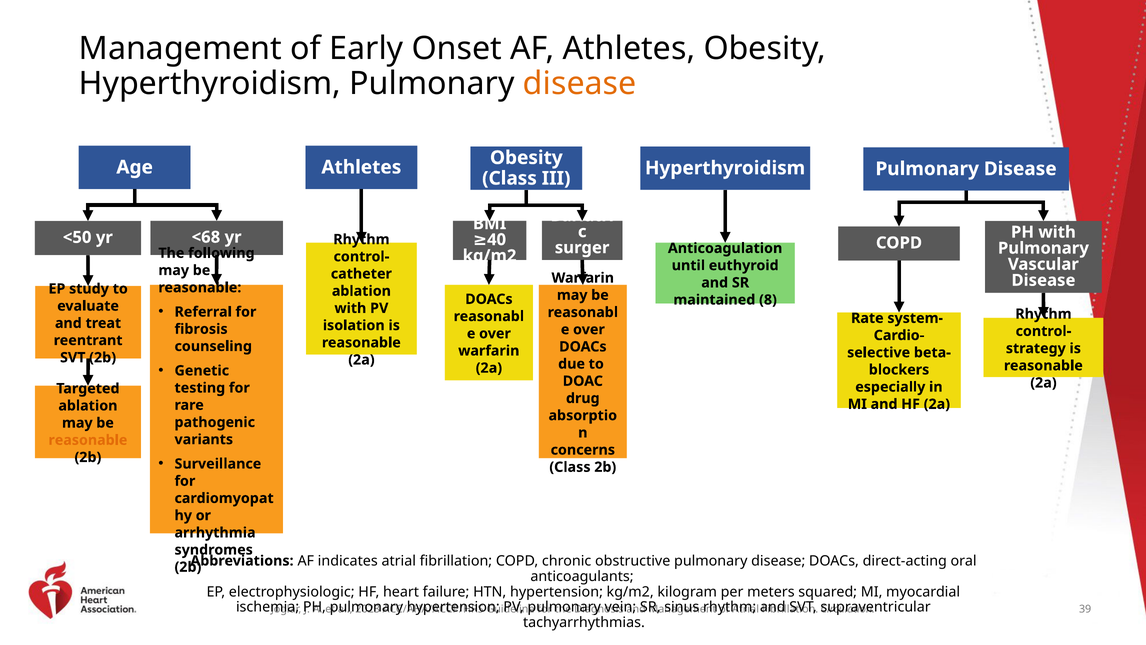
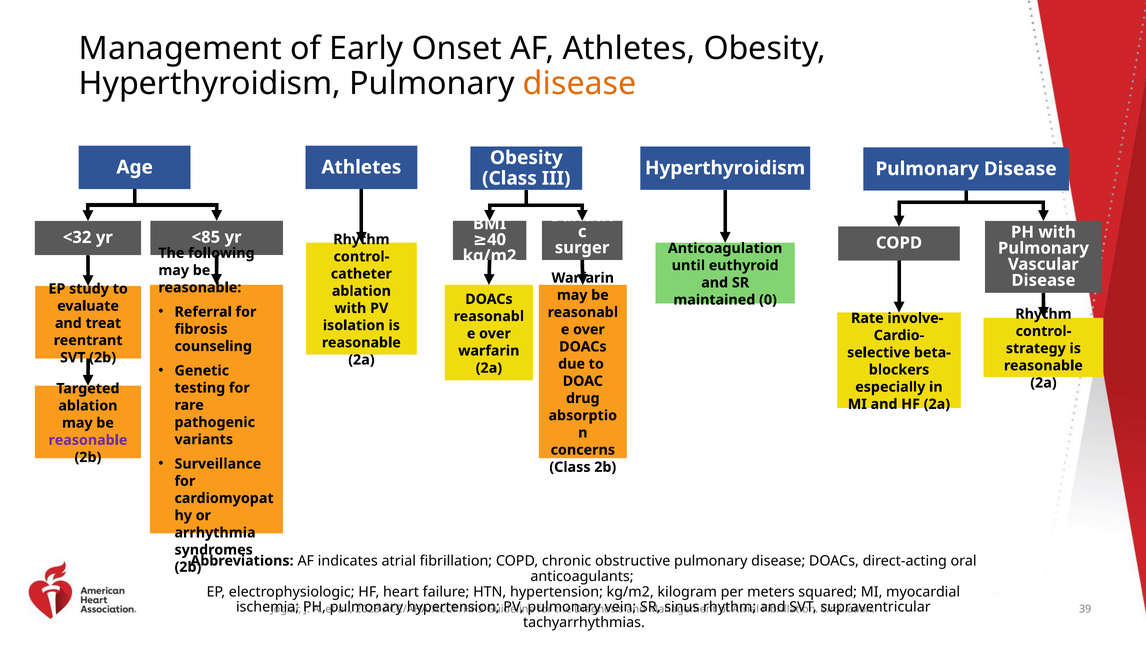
<50: <50 -> <32 (77, 237)
<68: <68 -> <85 (206, 237)
8: 8 -> 0 (768, 300)
system-: system- -> involve- (915, 318)
reasonable colour: orange -> purple (88, 440)
